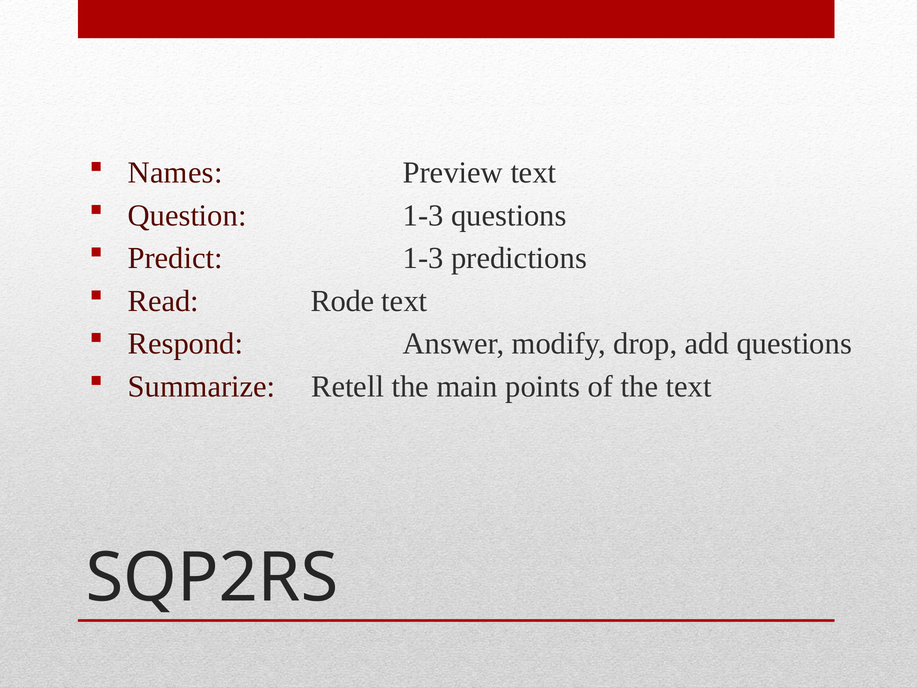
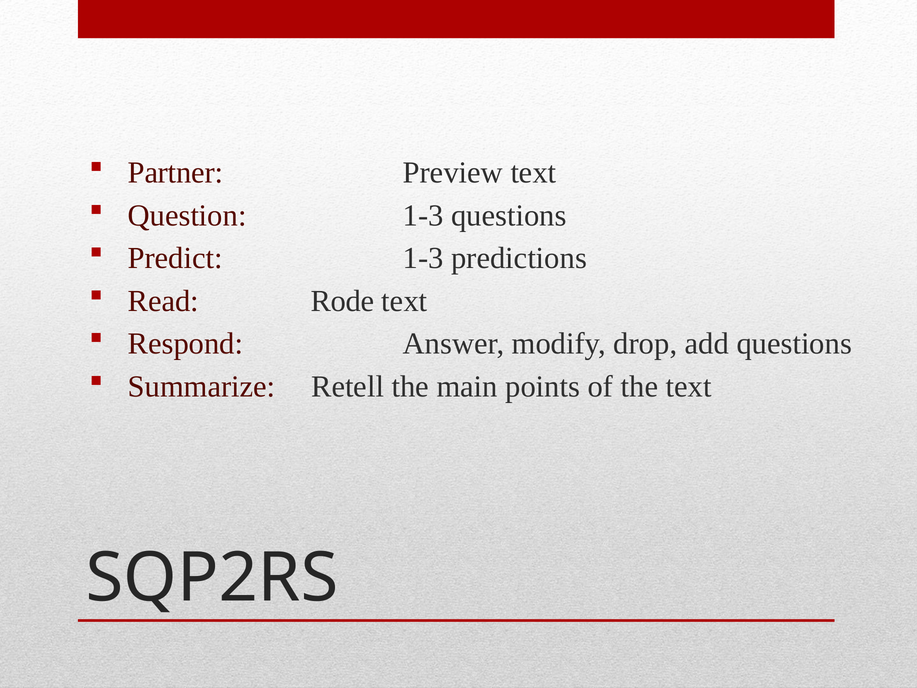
Names: Names -> Partner (175, 173)
